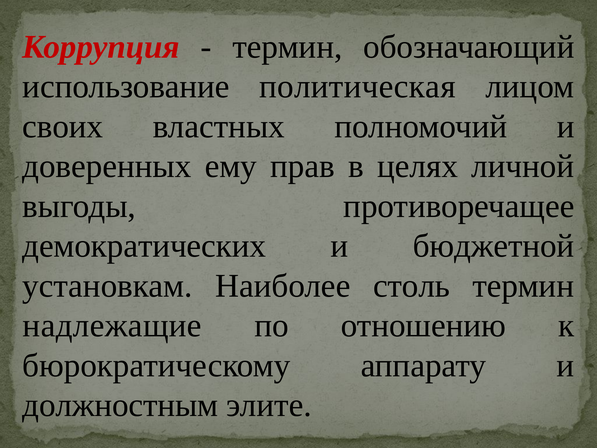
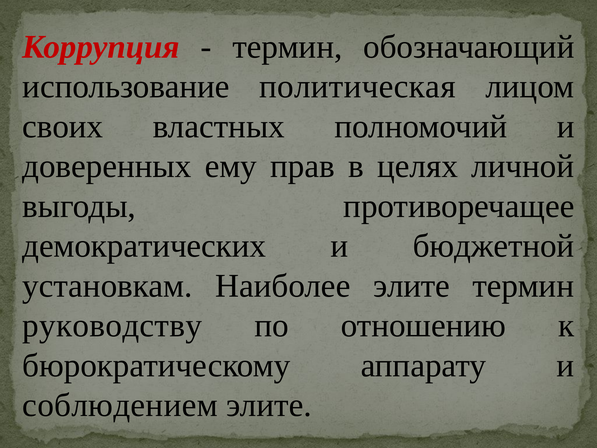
Наиболее столь: столь -> элите (412, 286)
надлежащие: надлежащие -> руководству (112, 325)
должностным: должностным -> соблюдением (120, 405)
